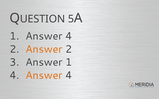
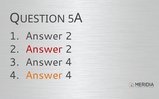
1 Answer 4: 4 -> 2 (69, 36)
Answer colour: orange -> red (44, 49)
3 Answer 1: 1 -> 4 (69, 62)
